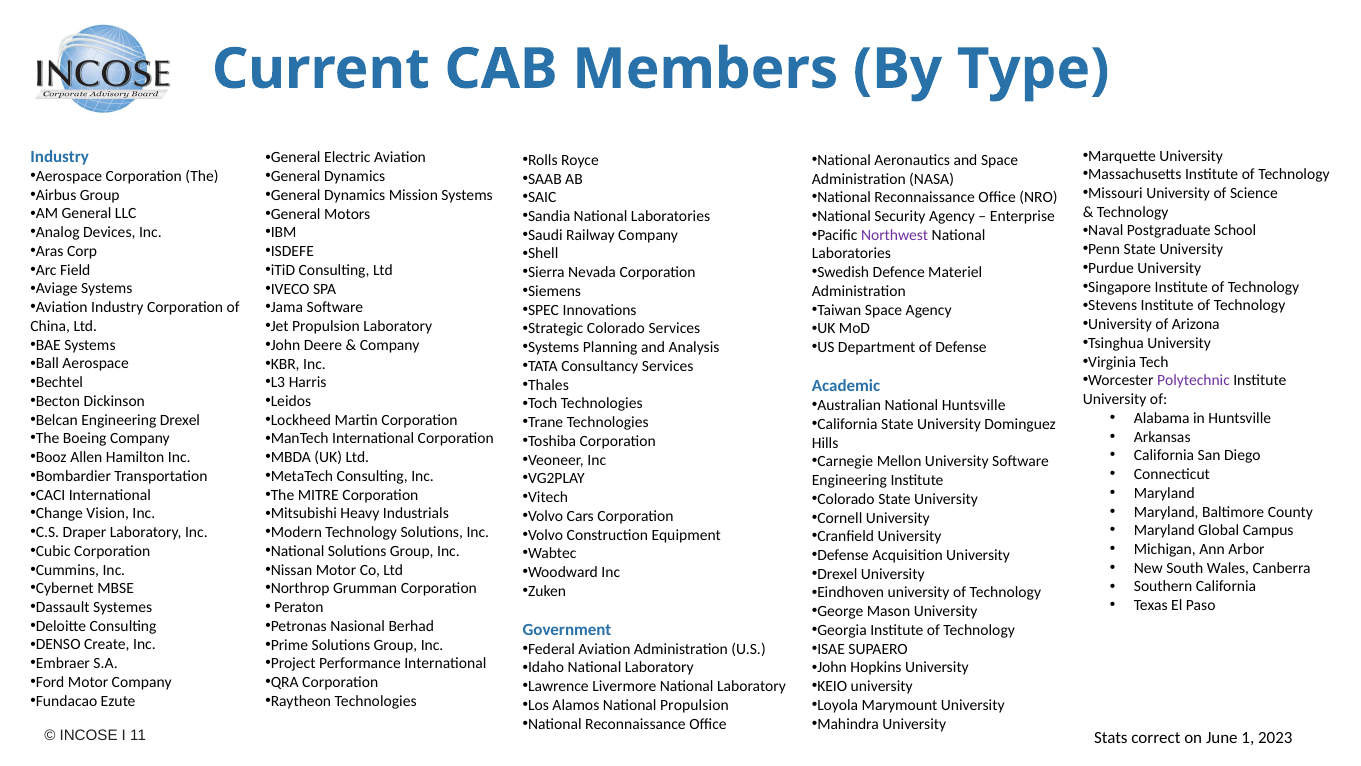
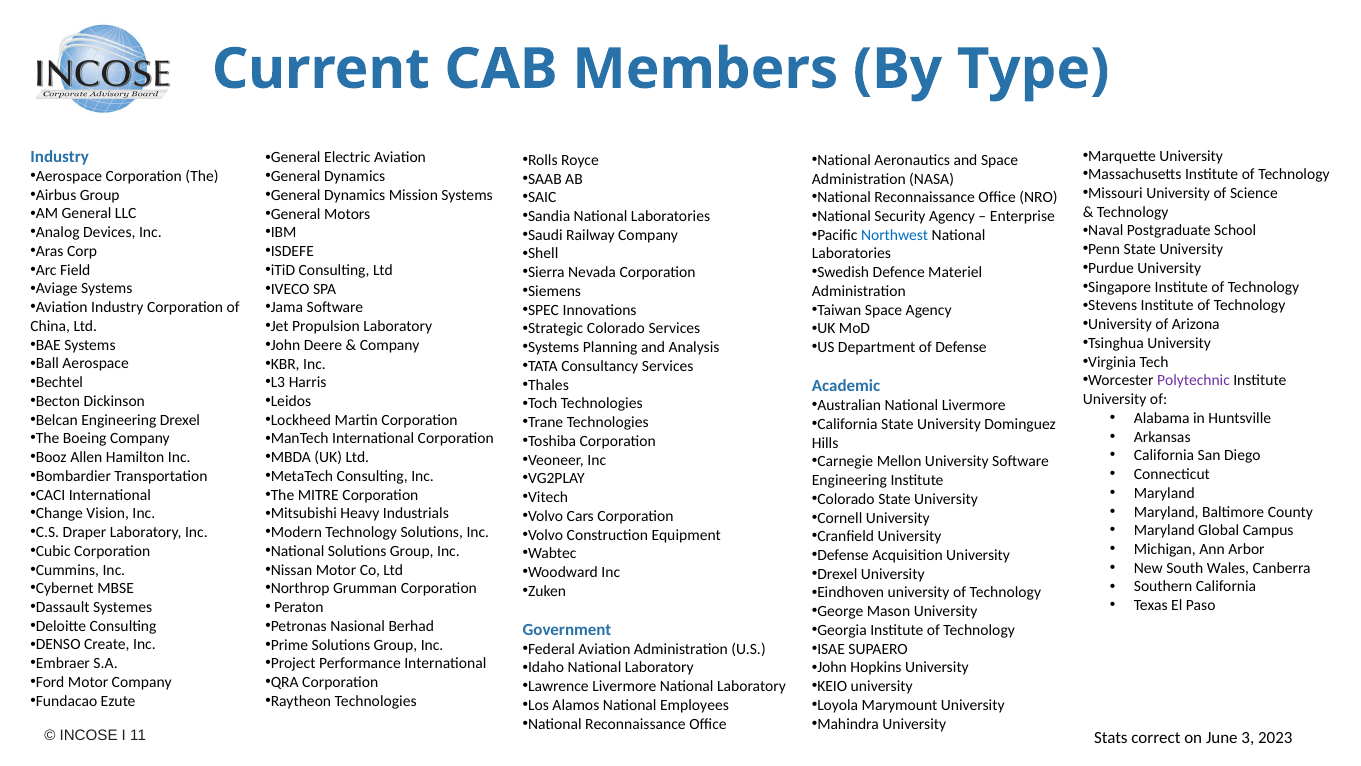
Northwest colour: purple -> blue (895, 235)
National Huntsville: Huntsville -> Livermore (974, 405)
National Propulsion: Propulsion -> Employees (694, 705)
1: 1 -> 3 (1248, 737)
